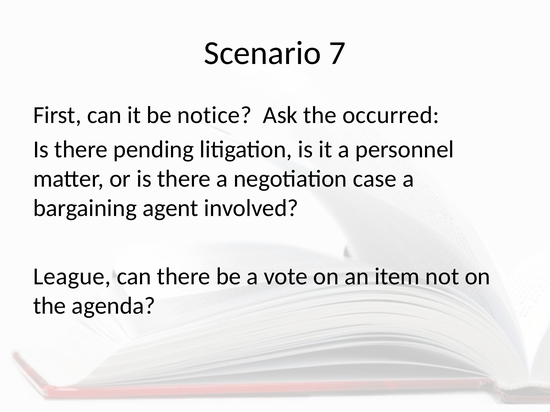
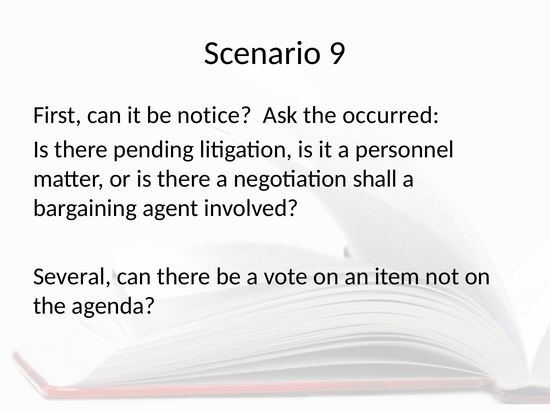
7: 7 -> 9 (337, 53)
case: case -> shall (375, 179)
League: League -> Several (72, 277)
